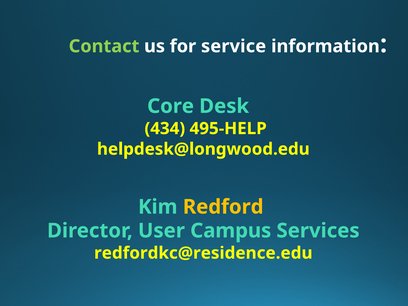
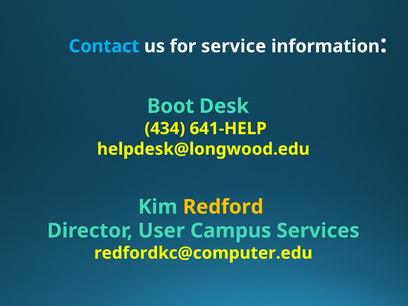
Contact colour: light green -> light blue (104, 46)
Core: Core -> Boot (171, 106)
495-HELP: 495-HELP -> 641-HELP (228, 129)
redfordkc@residence.edu: redfordkc@residence.edu -> redfordkc@computer.edu (203, 253)
